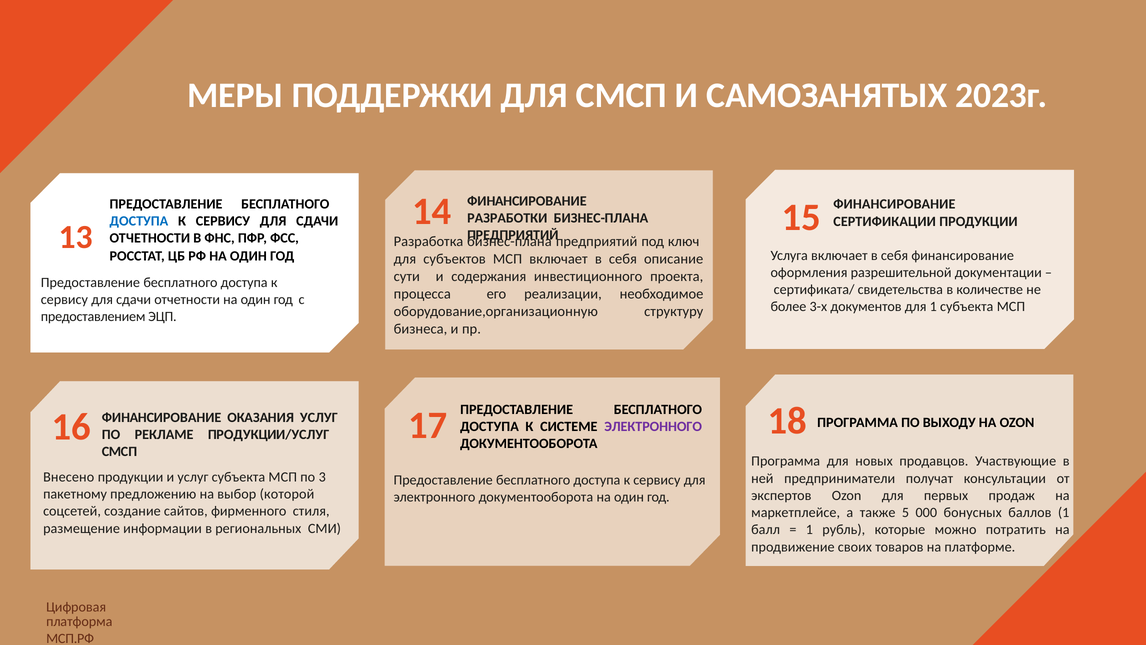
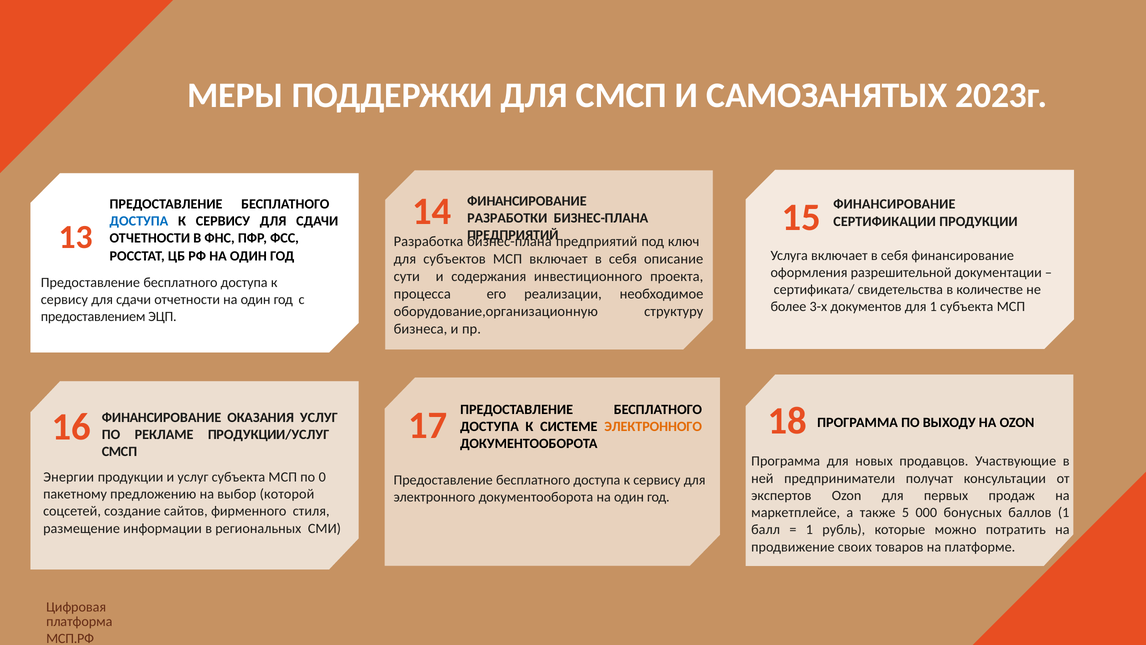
ЭЛЕКТРОННОГО colour: purple -> orange (653, 426)
Внесено: Внесено -> Энергии (69, 477)
3: 3 -> 0 (322, 477)
